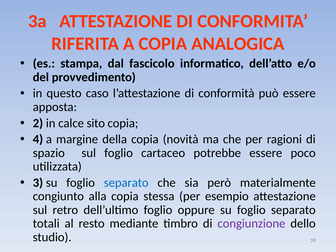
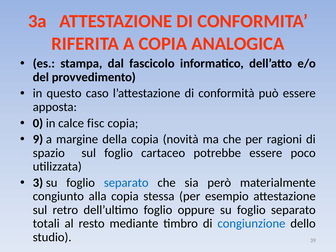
2: 2 -> 0 (38, 123)
sito: sito -> fisc (96, 123)
4: 4 -> 9 (38, 139)
congiunzione colour: purple -> blue (251, 224)
